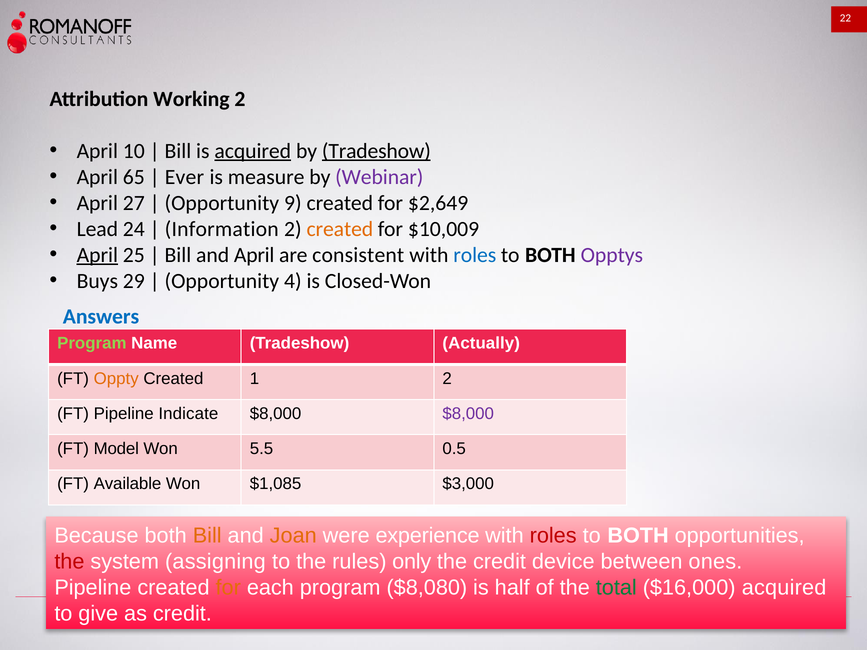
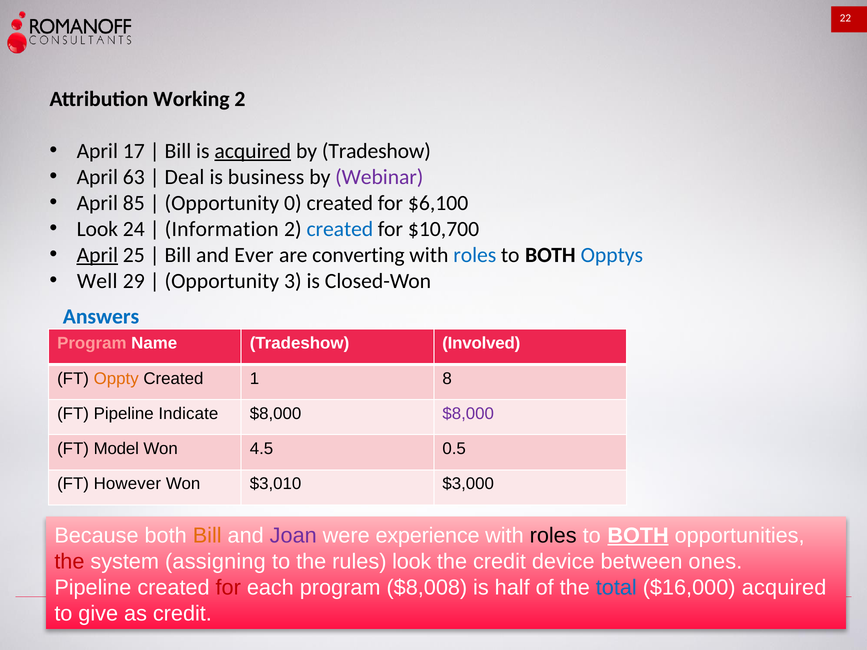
10: 10 -> 17 (134, 151)
Tradeshow underline: present -> none (376, 151)
65: 65 -> 63 (134, 177)
Ever: Ever -> Deal (184, 177)
measure: measure -> business (266, 177)
27: 27 -> 85 (134, 203)
9: 9 -> 0 (293, 203)
$2,649: $2,649 -> $6,100 (438, 203)
Lead: Lead -> Look (97, 229)
created colour: orange -> blue (340, 229)
$10,009: $10,009 -> $10,700 (444, 229)
and April: April -> Ever (254, 255)
consistent: consistent -> converting (358, 255)
Opptys colour: purple -> blue (612, 255)
Buys: Buys -> Well (97, 281)
4: 4 -> 3 (293, 281)
Program colour: light green -> pink (92, 343)
Actually: Actually -> Involved (481, 343)
1 2: 2 -> 8 (447, 379)
5.5: 5.5 -> 4.5 (261, 449)
Available: Available -> However (127, 484)
$1,085: $1,085 -> $3,010 (276, 484)
Joan colour: orange -> purple (293, 536)
roles colour: red -> black (553, 536)
BOTH underline: none -> present (638, 536)
rules only: only -> look (412, 562)
for colour: orange -> red (228, 588)
$8,080: $8,080 -> $8,008 (427, 588)
total colour: green -> blue (616, 588)
